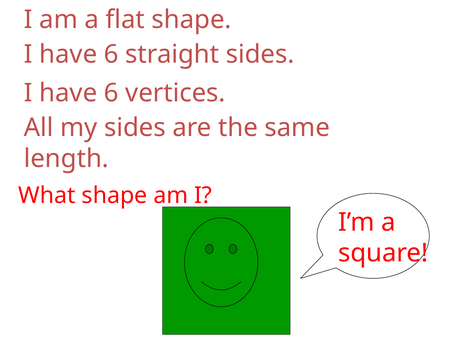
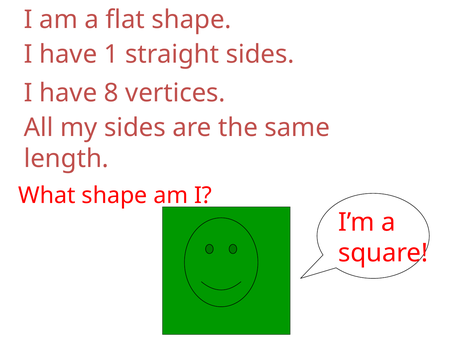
6: 6 -> 1 (111, 54)
6: 6 -> 8 (111, 93)
